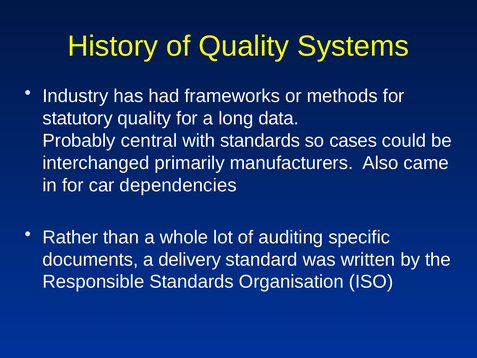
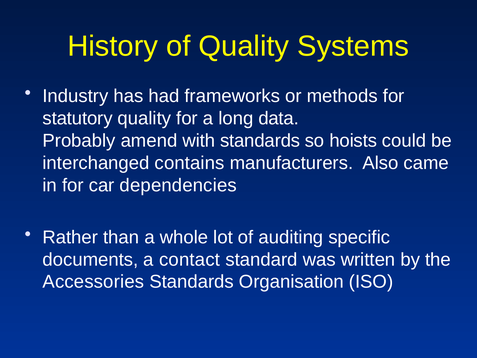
central: central -> amend (149, 141)
cases: cases -> hoists (353, 141)
primarily: primarily -> contains (190, 163)
delivery: delivery -> contact (190, 259)
Responsible: Responsible -> Accessories (93, 282)
